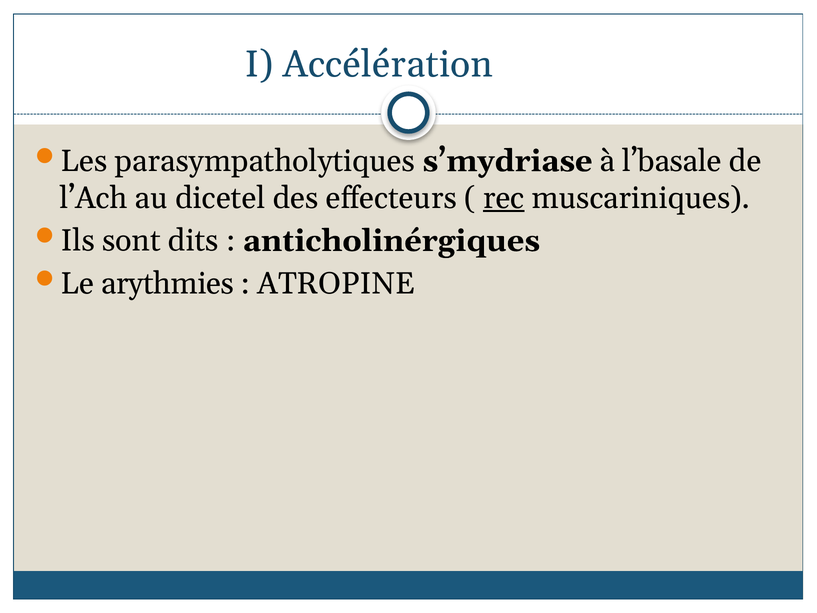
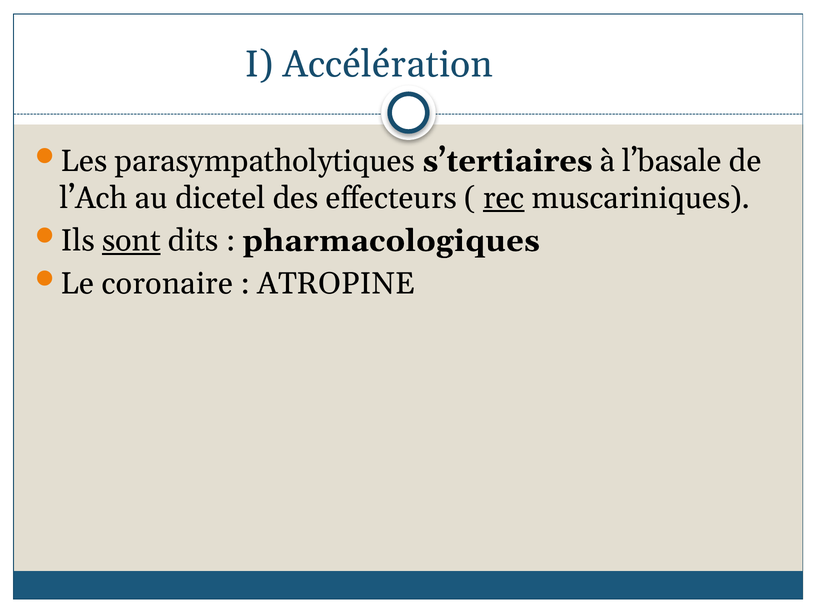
s’mydriase: s’mydriase -> s’tertiaires (507, 161)
sont underline: none -> present (131, 241)
anticholinérgiques: anticholinérgiques -> pharmacologiques (391, 241)
arythmies: arythmies -> coronaire (167, 284)
